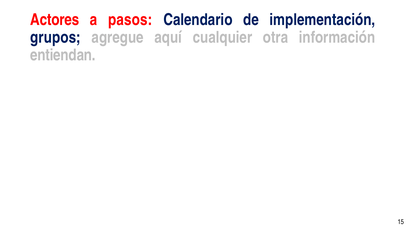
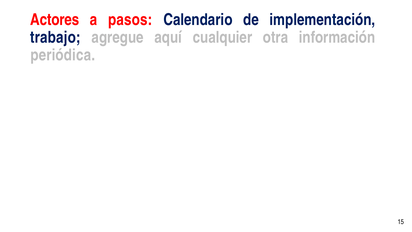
grupos: grupos -> trabajo (55, 37)
entiendan: entiendan -> periódica (63, 55)
